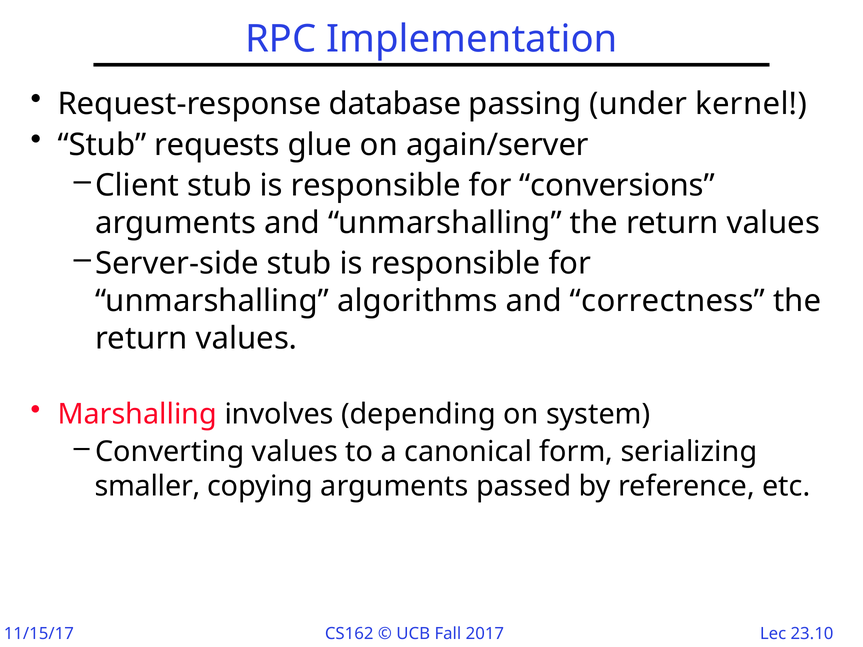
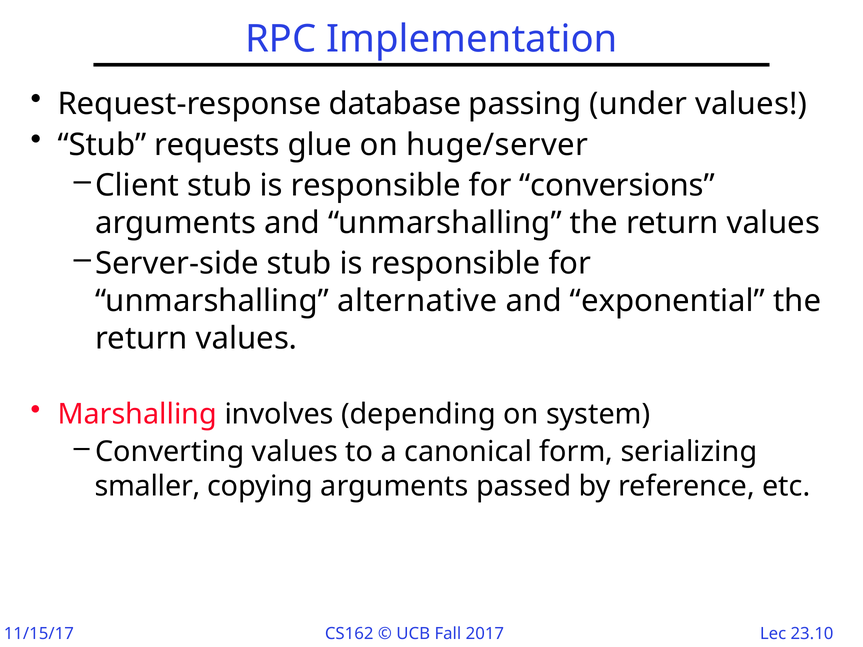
under kernel: kernel -> values (751, 104)
again/server: again/server -> huge/server (497, 145)
algorithms: algorithms -> alternative (417, 301)
correctness: correctness -> exponential (668, 301)
